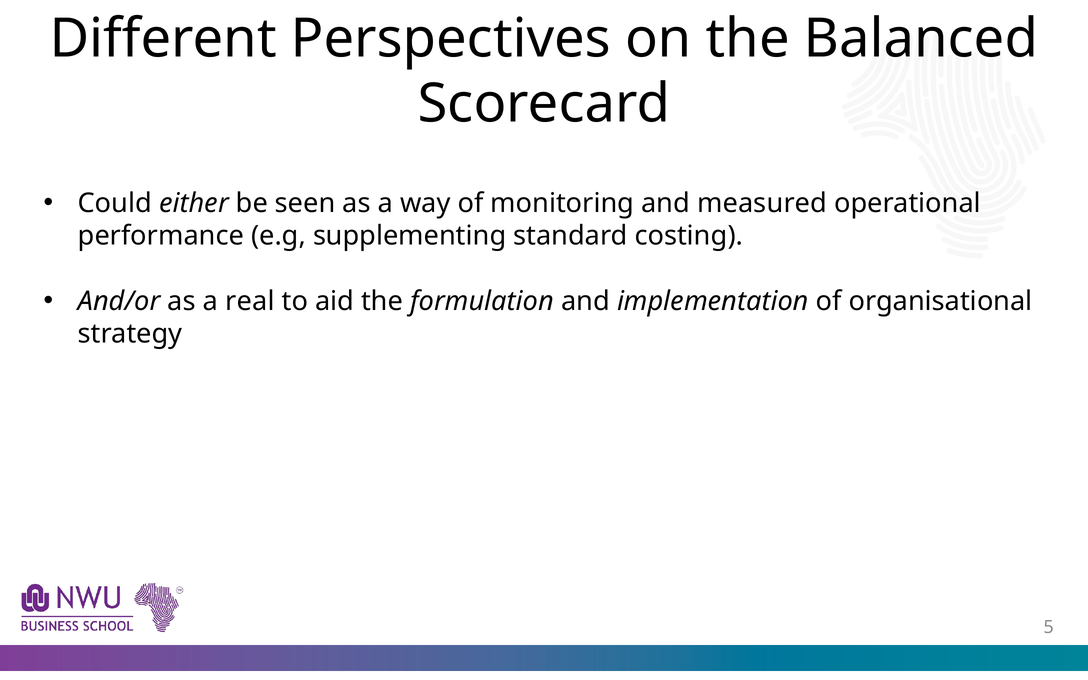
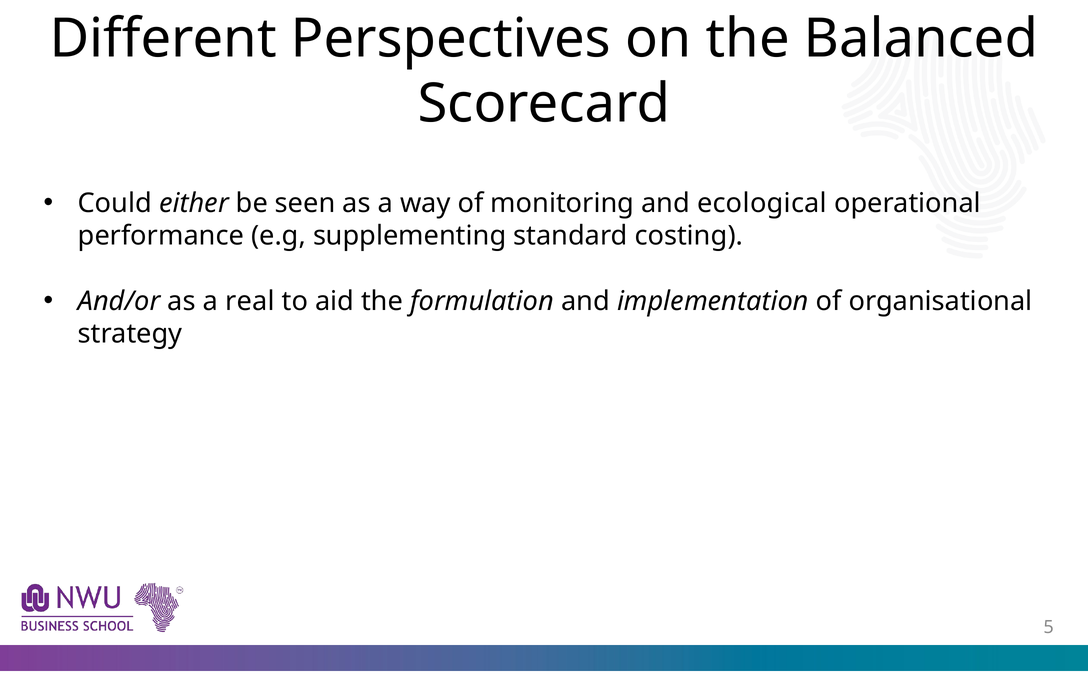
measured: measured -> ecological (762, 203)
